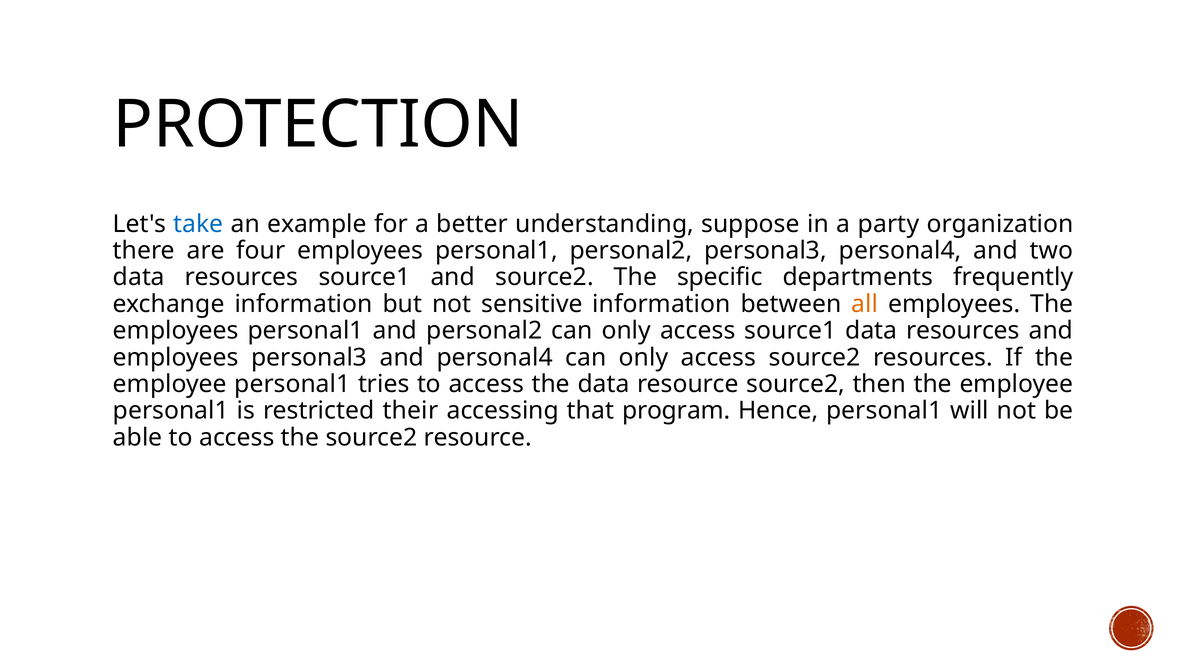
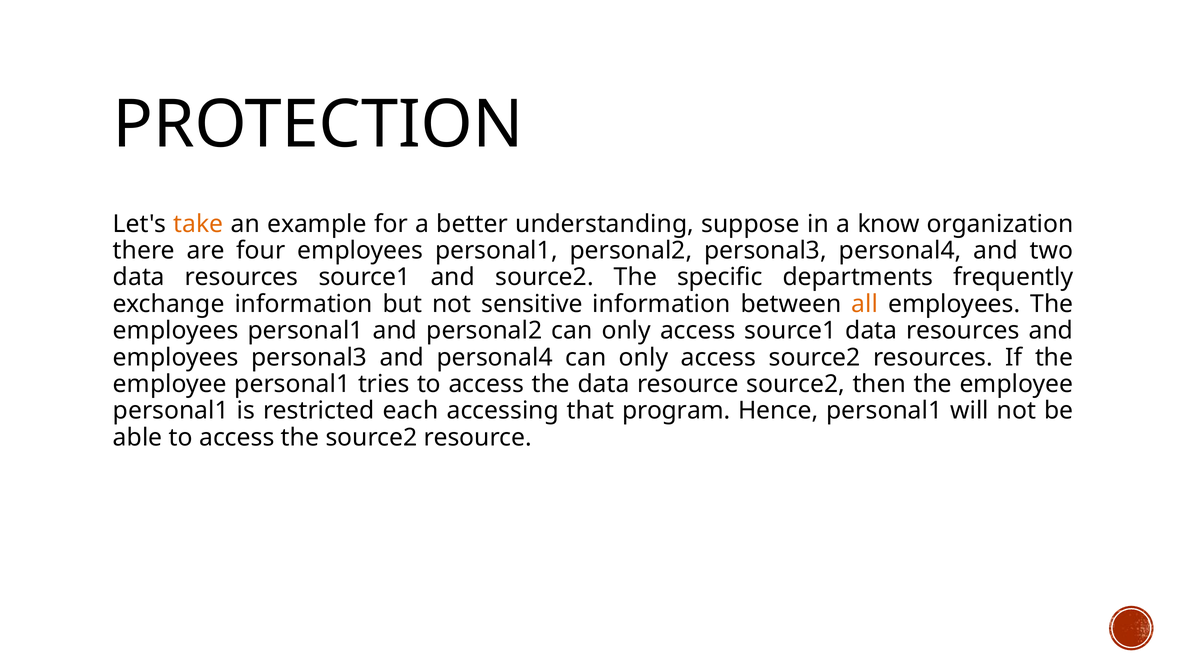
take colour: blue -> orange (198, 224)
party: party -> know (889, 224)
their: their -> each (410, 411)
